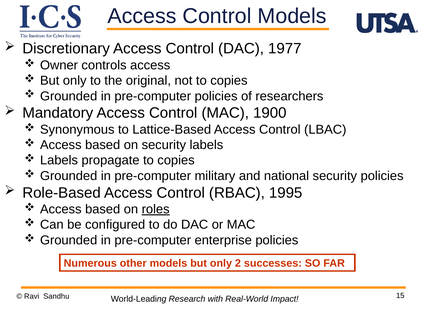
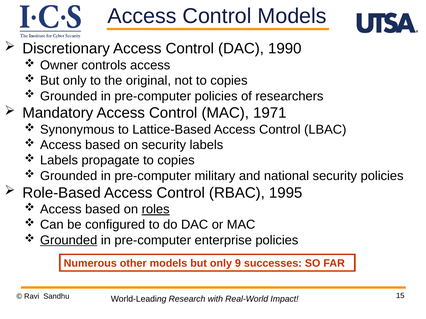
1977: 1977 -> 1990 (285, 49)
1900: 1900 -> 1971 (270, 113)
Grounded underline: none -> present (69, 241)
2: 2 -> 9 (238, 264)
